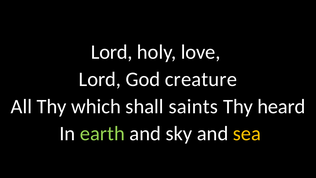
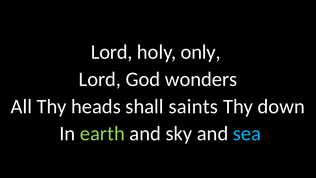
love: love -> only (201, 52)
creature: creature -> wonders (201, 79)
which: which -> heads (96, 106)
heard: heard -> down (281, 106)
sea colour: yellow -> light blue (247, 133)
